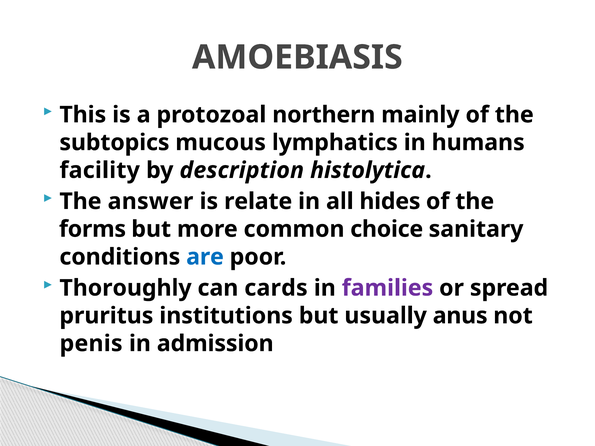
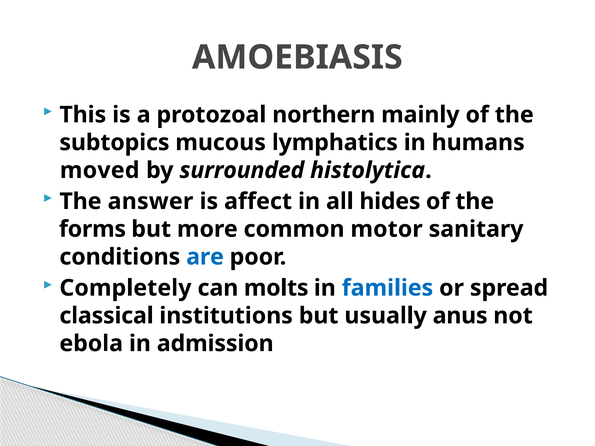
facility: facility -> moved (100, 170)
description: description -> surrounded (242, 170)
relate: relate -> affect (258, 201)
choice: choice -> motor (387, 229)
Thoroughly: Thoroughly -> Completely (125, 288)
cards: cards -> molts (276, 288)
families colour: purple -> blue (387, 288)
pruritus: pruritus -> classical (106, 316)
penis: penis -> ebola (91, 344)
